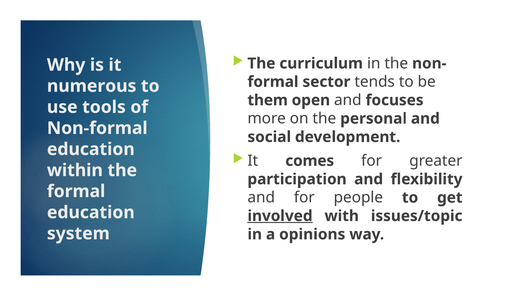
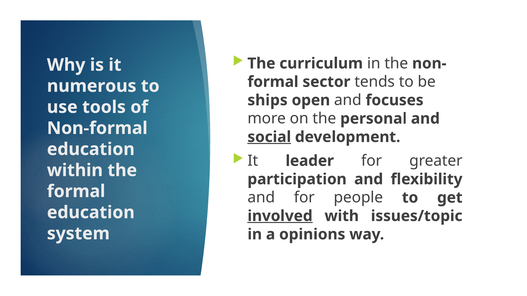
them: them -> ships (268, 100)
social underline: none -> present (269, 137)
comes: comes -> leader (310, 161)
